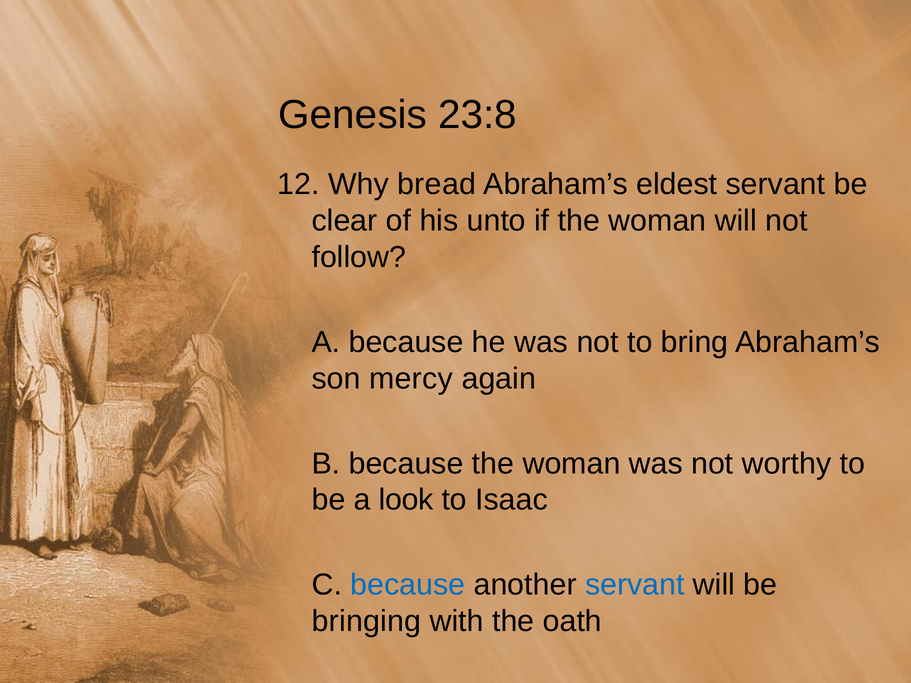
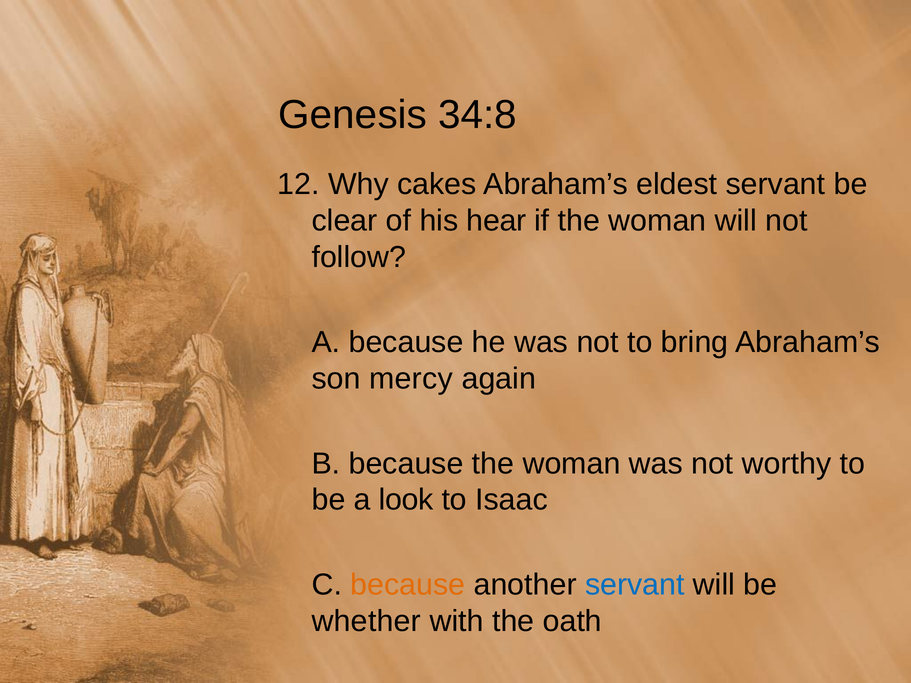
23:8: 23:8 -> 34:8 (478, 115)
bread: bread -> cakes (437, 184)
unto: unto -> hear (496, 221)
because colour: blue -> orange (408, 585)
bringing: bringing -> whether (366, 622)
